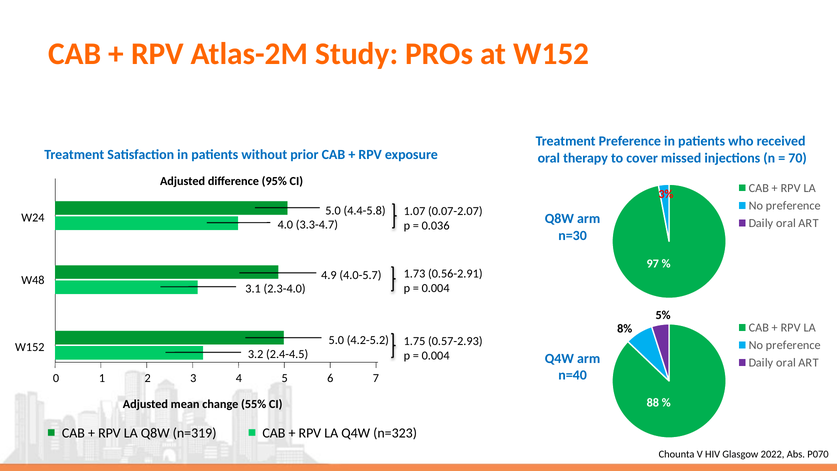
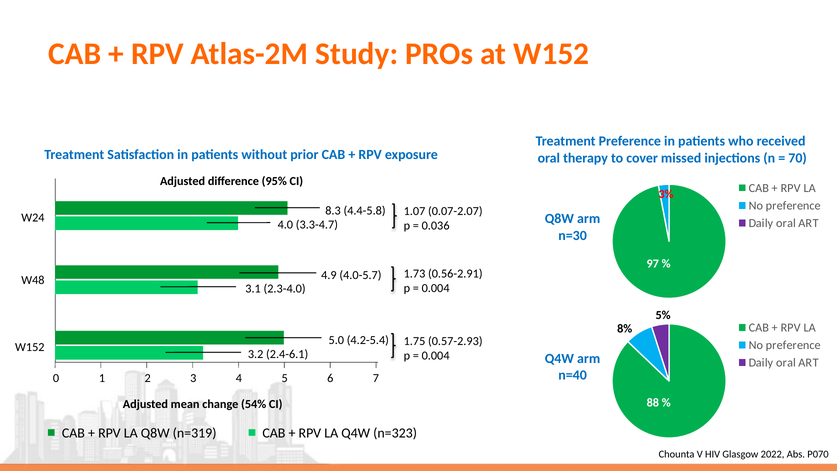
5.0: 5.0 -> 8.3 (333, 210)
4.2-5.2: 4.2-5.2 -> 4.2-5.4 (368, 340)
2.4-4.5: 2.4-4.5 -> 2.4-6.1 (287, 354)
55%: 55% -> 54% (254, 404)
